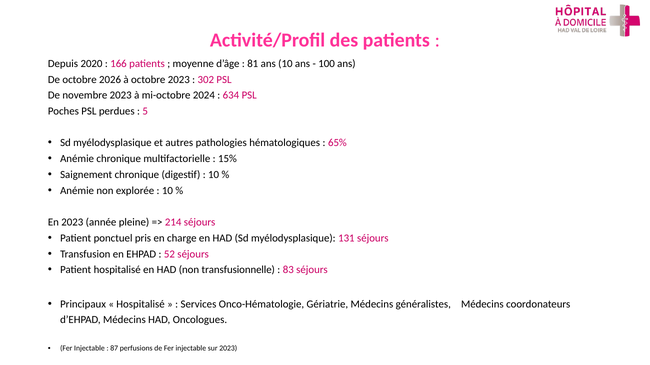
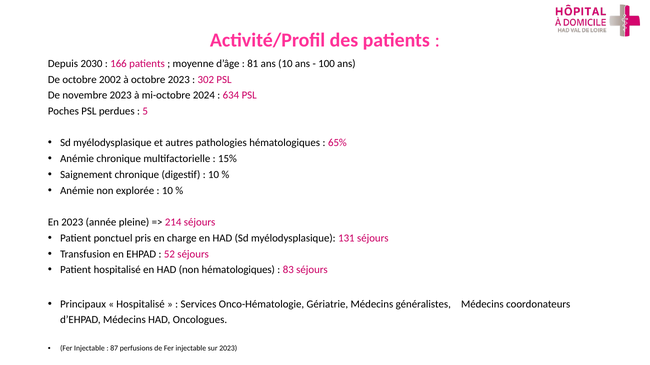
2020: 2020 -> 2030 (91, 64)
2026: 2026 -> 2002 (110, 80)
non transfusionnelle: transfusionnelle -> hématologiques (238, 270)
